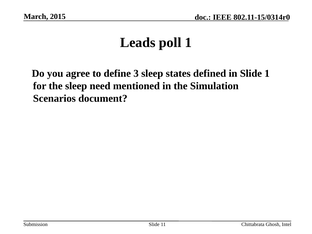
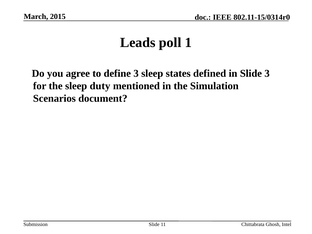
Slide 1: 1 -> 3 (267, 74)
need: need -> duty (100, 86)
